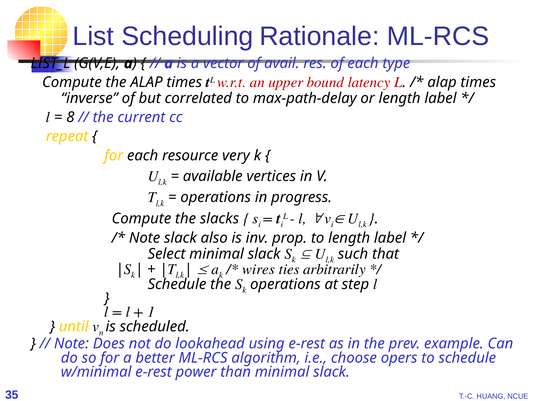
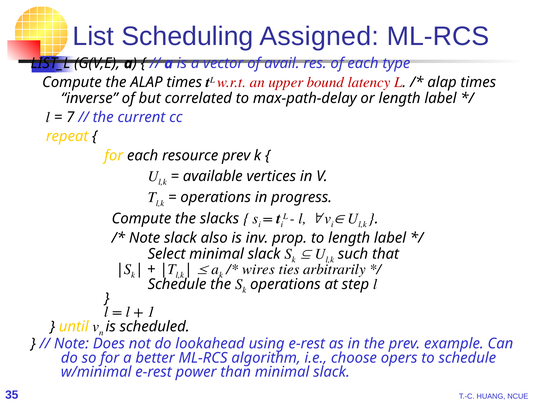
Rationale: Rationale -> Assigned (319, 36)
8: 8 -> 7 (70, 117)
resource very: very -> prev (236, 155)
